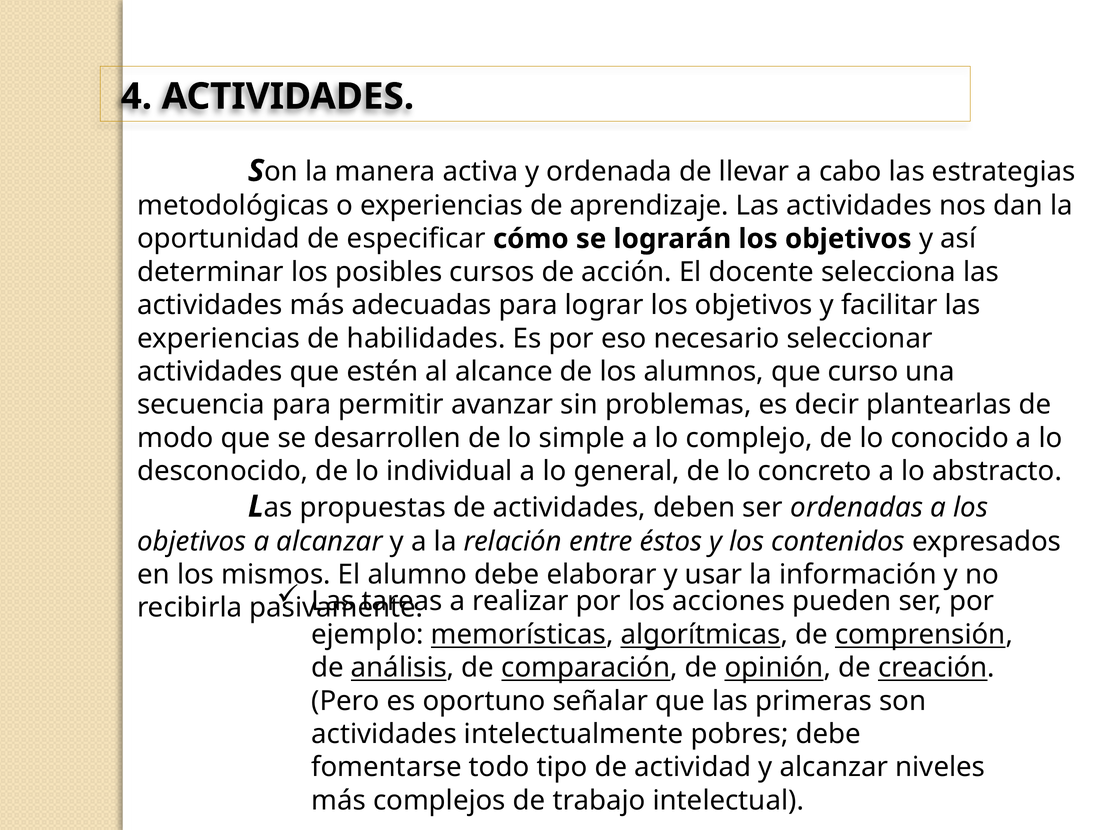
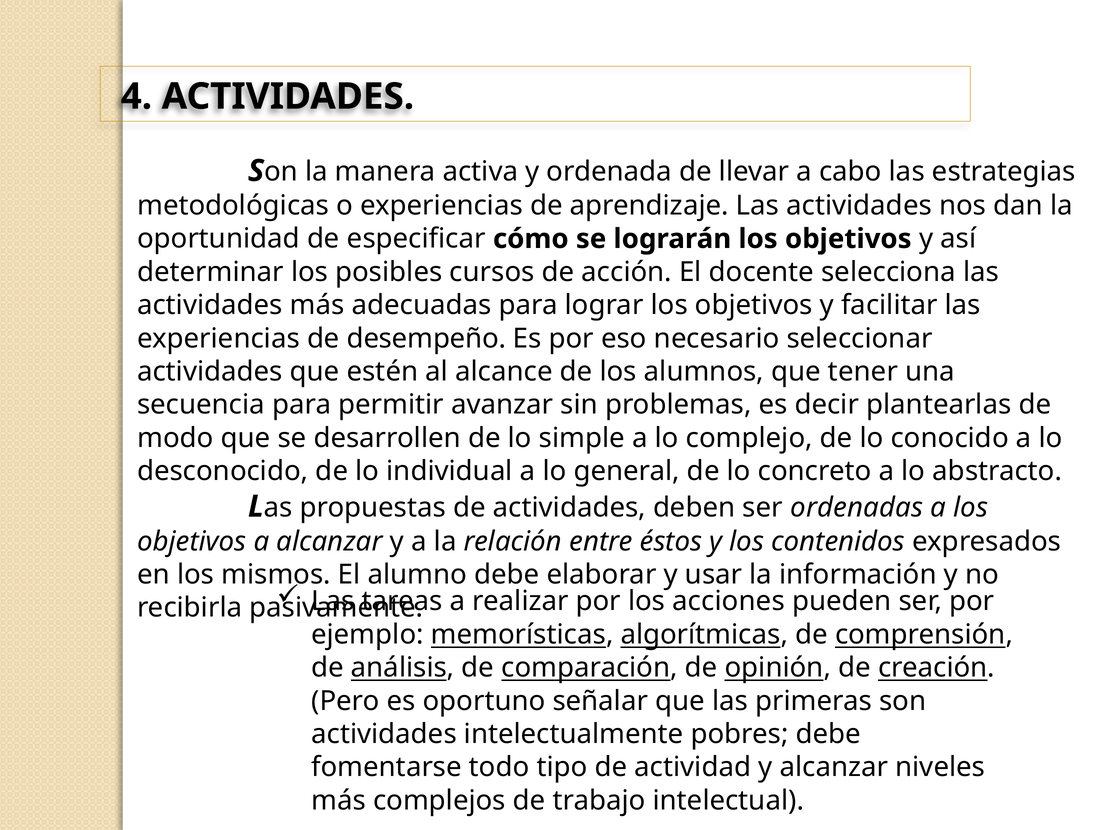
habilidades: habilidades -> desempeño (426, 339)
curso: curso -> tener (863, 372)
